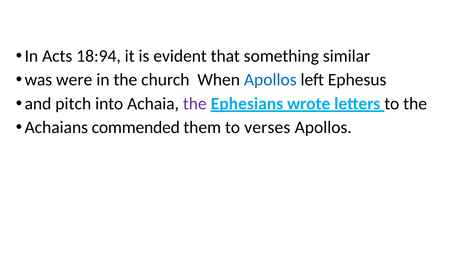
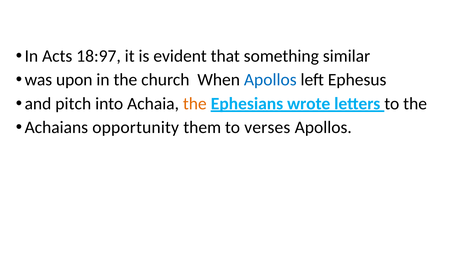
18:94: 18:94 -> 18:97 (99, 56)
were: were -> upon (74, 80)
the colour: purple -> orange (195, 103)
commended: commended -> opportunity (136, 127)
